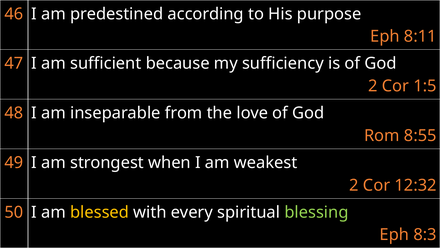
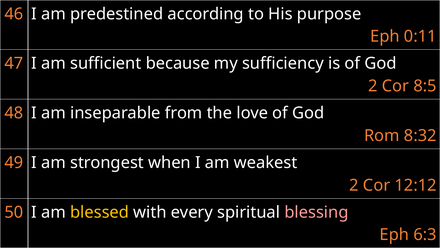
8:11: 8:11 -> 0:11 (420, 36)
1:5: 1:5 -> 8:5 (425, 86)
8:55: 8:55 -> 8:32 (420, 135)
12:32: 12:32 -> 12:12 (416, 185)
blessing colour: light green -> pink (316, 212)
8:3: 8:3 -> 6:3 (425, 234)
